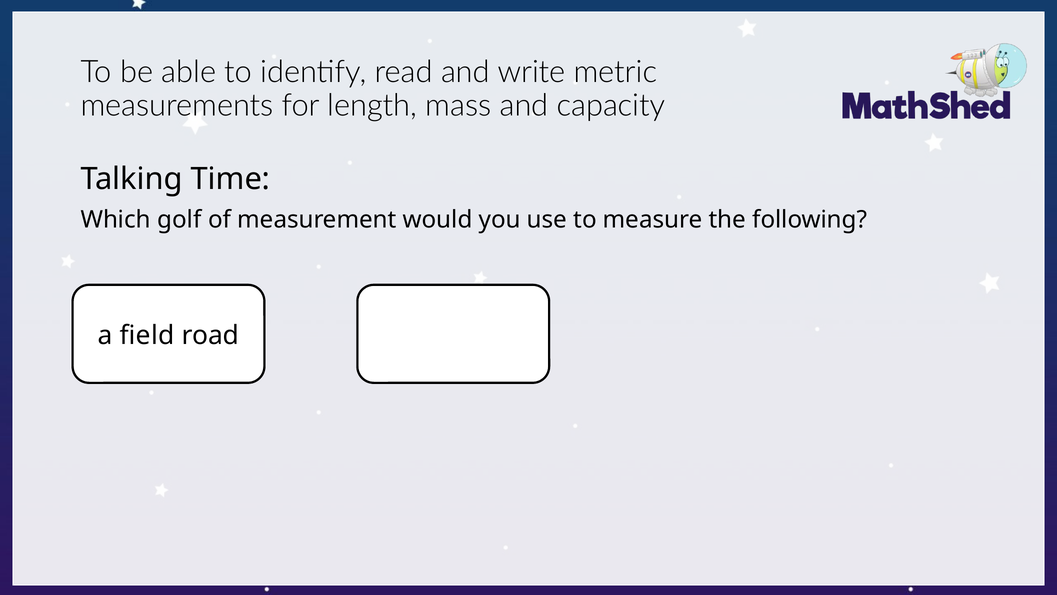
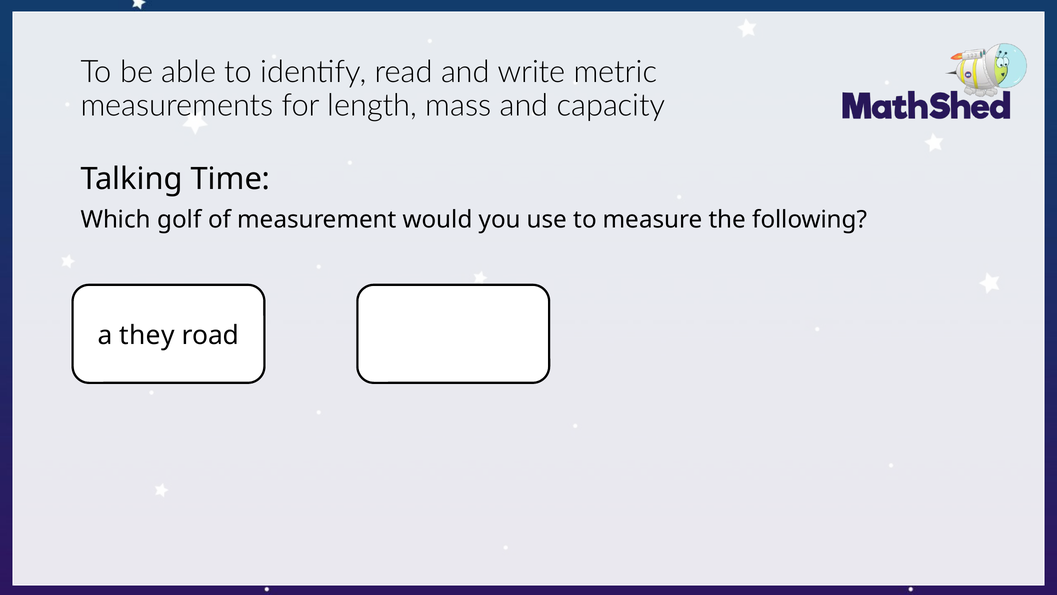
field: field -> they (147, 335)
